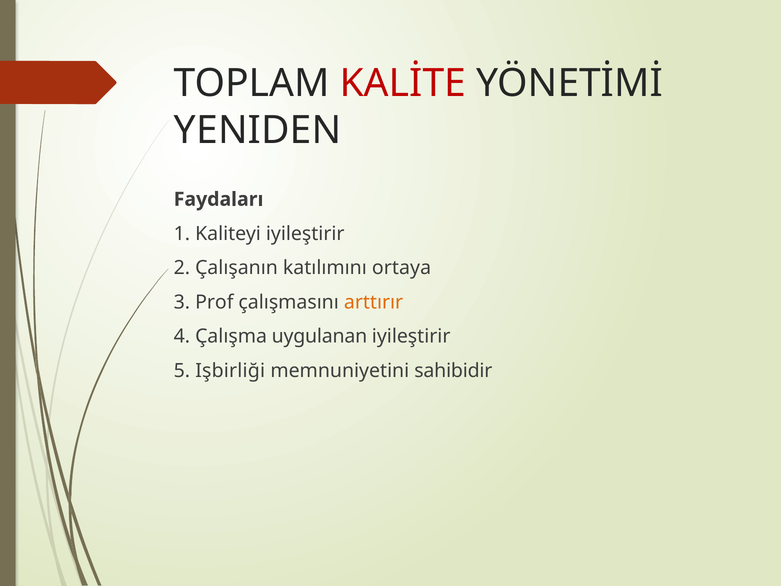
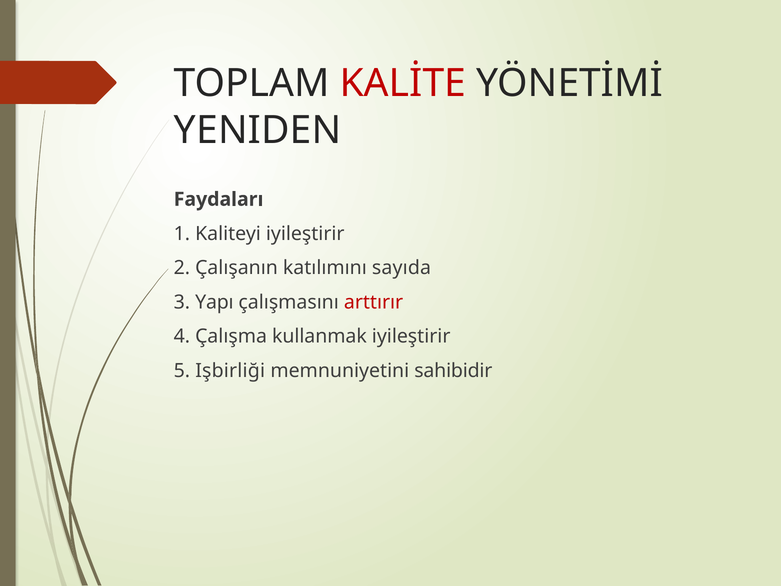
ortaya: ortaya -> sayıda (401, 268)
Prof: Prof -> Yapı (214, 302)
arttırır colour: orange -> red (374, 302)
uygulanan: uygulanan -> kullanmak (319, 336)
